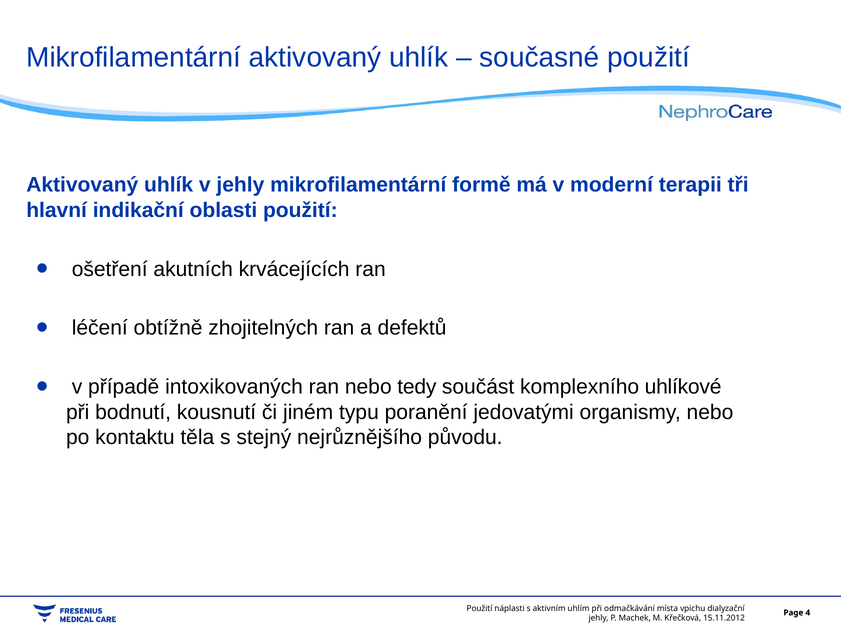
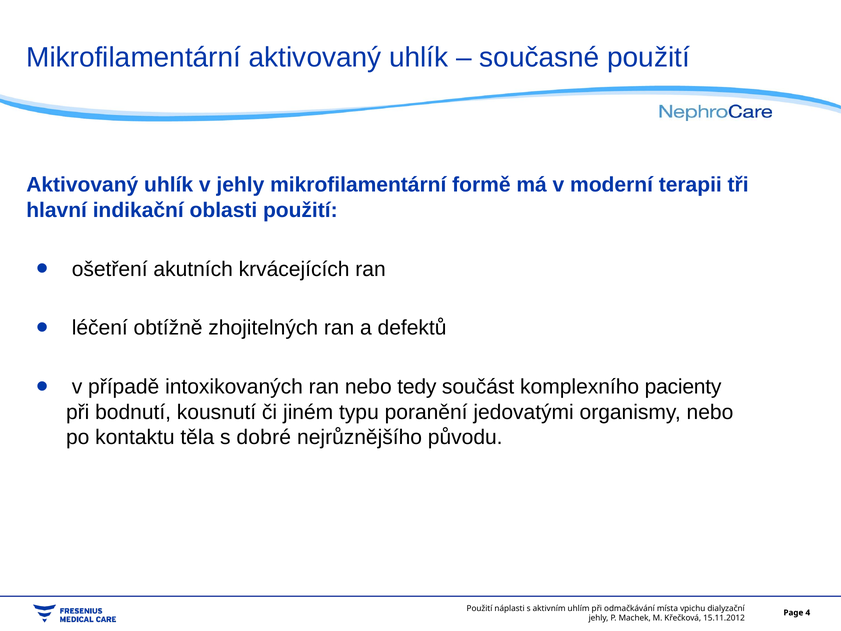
uhlíkové: uhlíkové -> pacienty (683, 387)
stejný: stejný -> dobré (264, 437)
